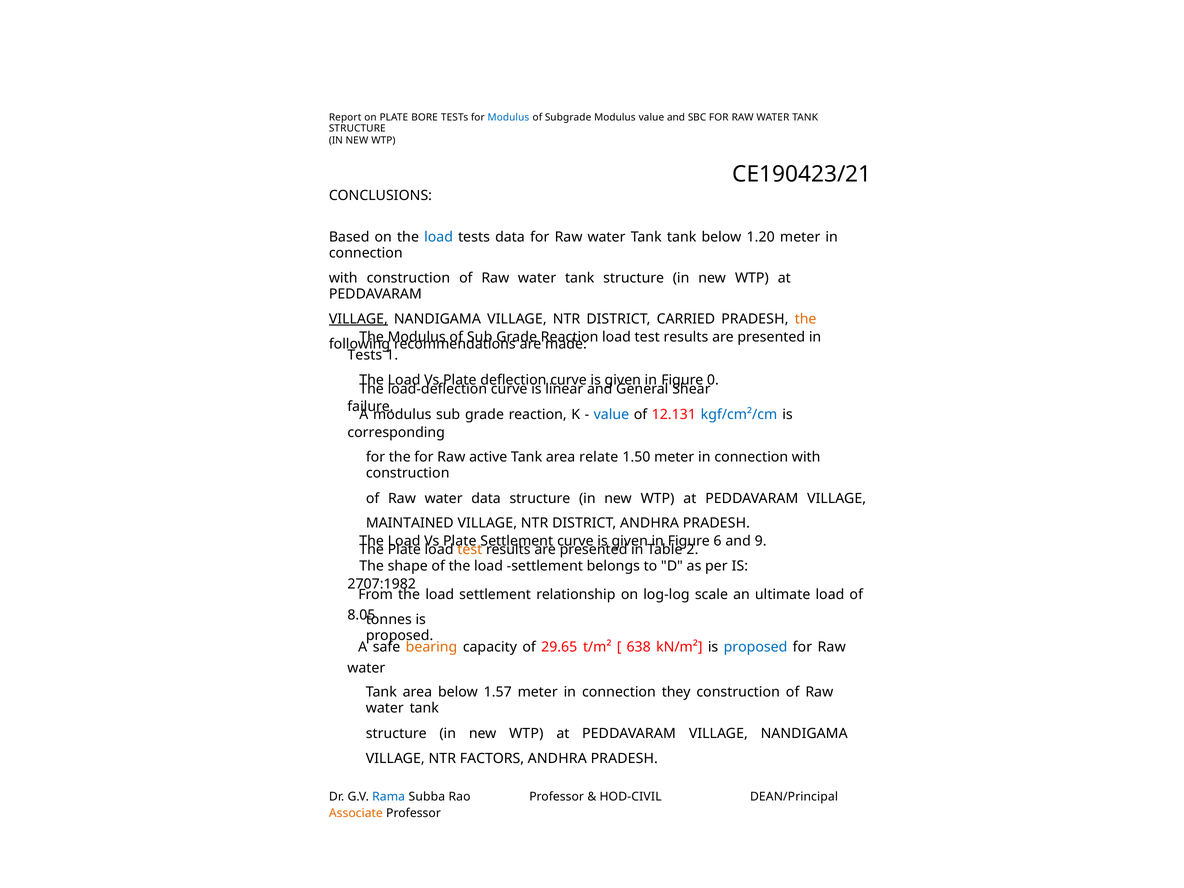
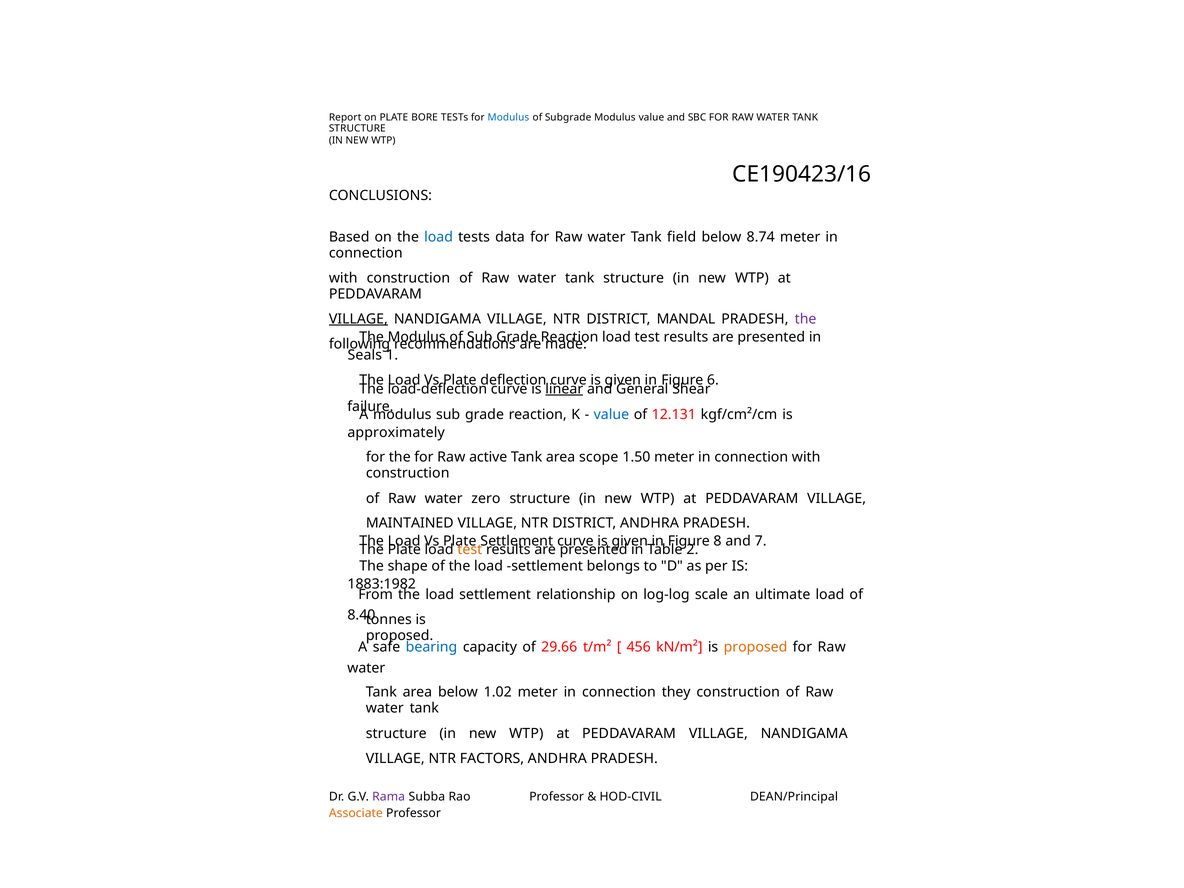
CE190423/21: CE190423/21 -> CE190423/16 (802, 174)
Tank tank: tank -> field (682, 237)
1.20: 1.20 -> 8.74 (761, 237)
CARRIED: CARRIED -> MANDAL (686, 319)
the colour: orange -> purple (806, 319)
Tests: Tests -> Seals (365, 355)
0: 0 -> 6 (713, 380)
linear underline: none -> present (564, 389)
kgf/cm²/cm colour: blue -> black (739, 415)
corresponding: corresponding -> approximately (396, 432)
relate: relate -> scope (599, 457)
water data: data -> zero (486, 498)
6: 6 -> 8 (718, 541)
9: 9 -> 7 (761, 541)
2707:1982: 2707:1982 -> 1883:1982 (382, 584)
8.05: 8.05 -> 8.40 (361, 615)
bearing colour: orange -> blue (431, 647)
29.65: 29.65 -> 29.66 (559, 647)
638: 638 -> 456 (639, 647)
proposed colour: blue -> orange (755, 647)
1.57: 1.57 -> 1.02 (498, 692)
Rama colour: blue -> purple (389, 797)
